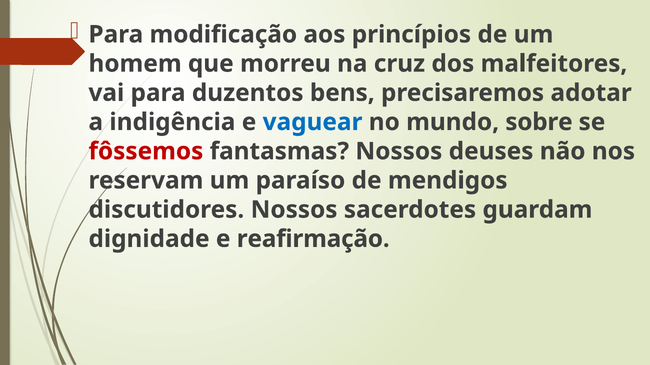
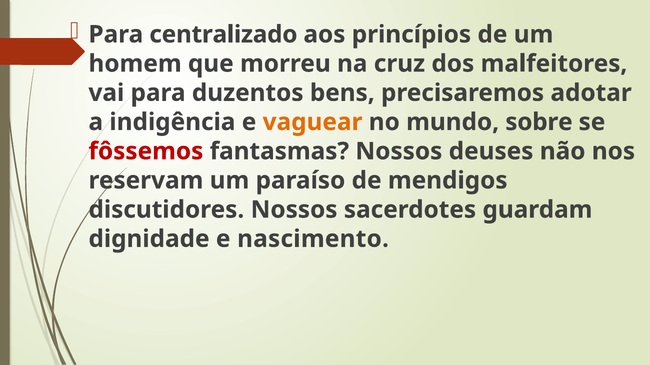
modificação: modificação -> centralizado (223, 35)
vaguear colour: blue -> orange (313, 122)
reafirmação: reafirmação -> nascimento (313, 239)
